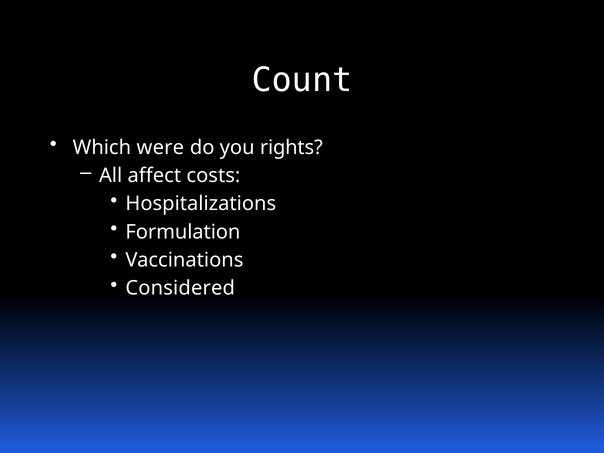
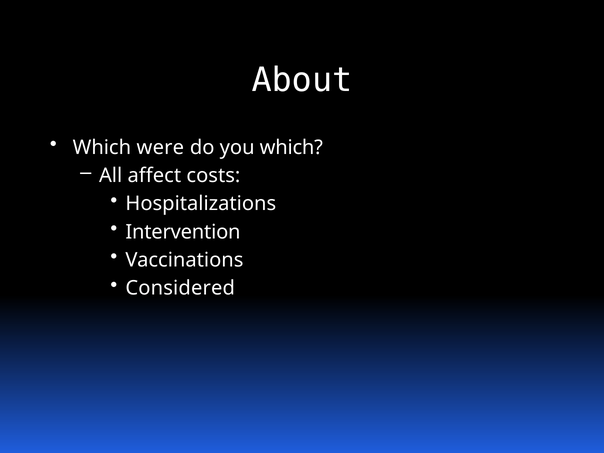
Count: Count -> About (302, 80)
you rights: rights -> which (291, 147)
Formulation: Formulation -> Intervention (183, 232)
